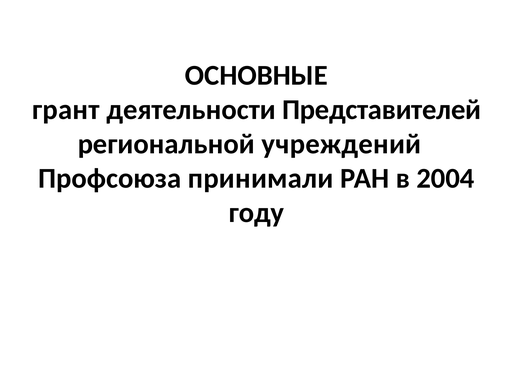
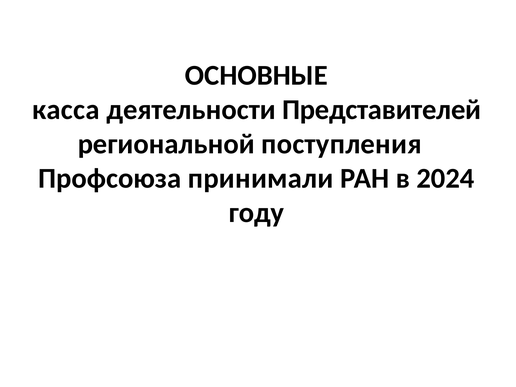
грант: грант -> касса (66, 110)
учреждений: учреждений -> поступления (341, 144)
2004: 2004 -> 2024 (445, 178)
